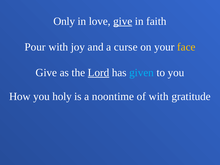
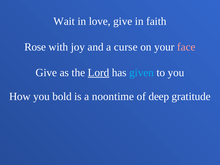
Only: Only -> Wait (64, 21)
give underline: present -> none (123, 21)
Pour: Pour -> Rose (35, 47)
face colour: yellow -> pink (186, 47)
holy: holy -> bold (62, 96)
of with: with -> deep (159, 96)
